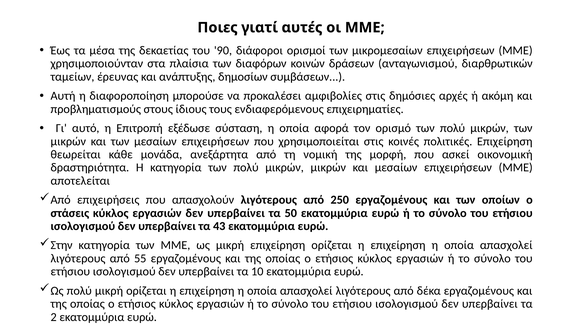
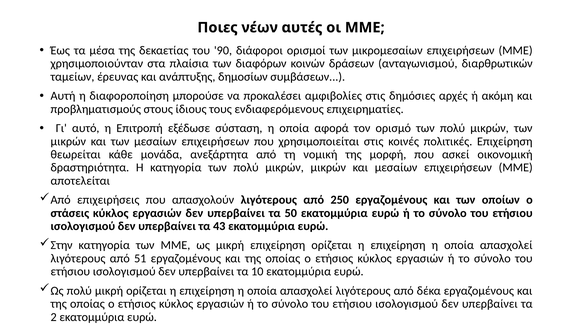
γιατί: γιατί -> νέων (260, 28)
55: 55 -> 51 (140, 258)
